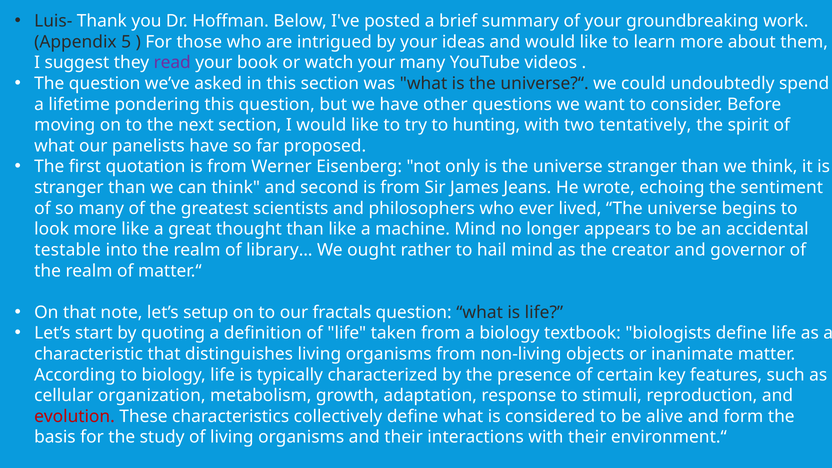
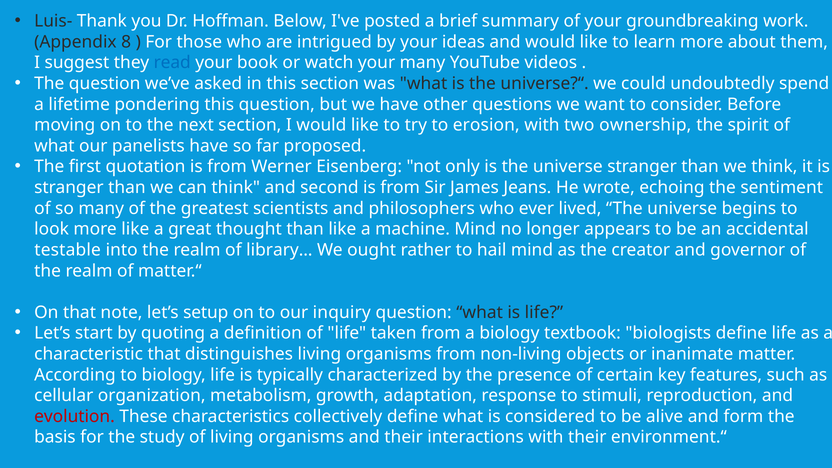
5: 5 -> 8 (126, 42)
read colour: purple -> blue (172, 63)
hunting: hunting -> erosion (486, 125)
tentatively: tentatively -> ownership (645, 125)
fractals: fractals -> inquiry (342, 312)
